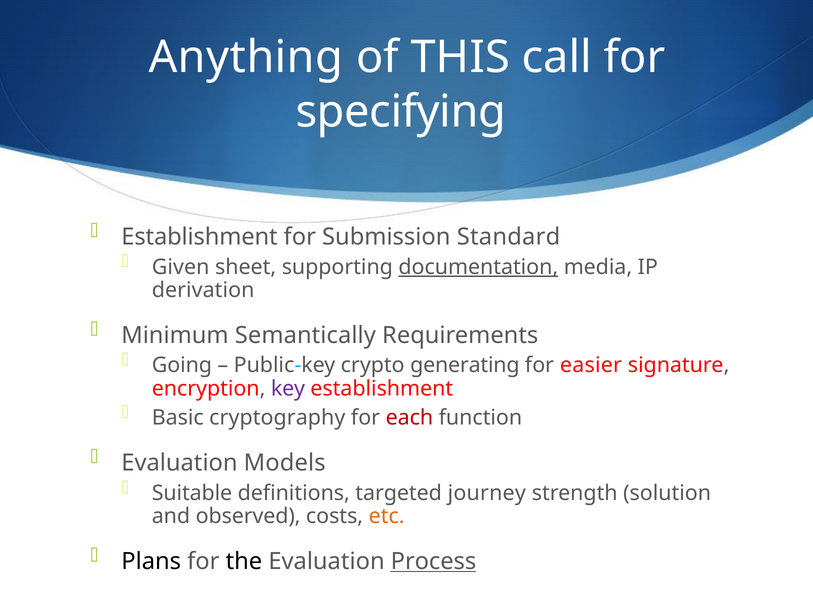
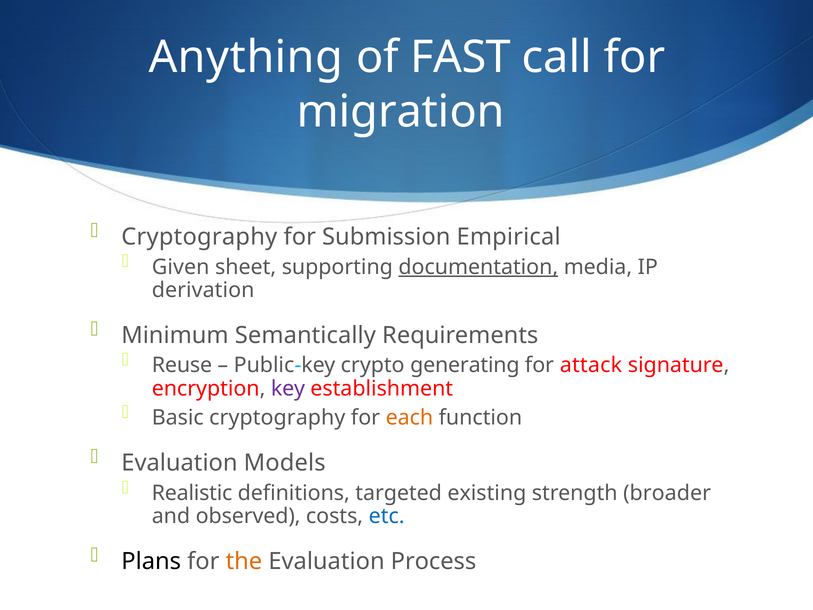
THIS: THIS -> FAST (461, 58)
specifying: specifying -> migration (401, 112)
Establishment: Establishment -> Cryptography (199, 237)
Standard: Standard -> Empirical (509, 237)
Going: Going -> Reuse (182, 365)
easier: easier -> attack (591, 365)
each colour: red -> orange (409, 418)
Suitable: Suitable -> Realistic (192, 493)
journey: journey -> existing (487, 493)
solution: solution -> broader (667, 493)
etc colour: orange -> blue (387, 516)
the colour: black -> orange (244, 561)
Process underline: present -> none (433, 561)
